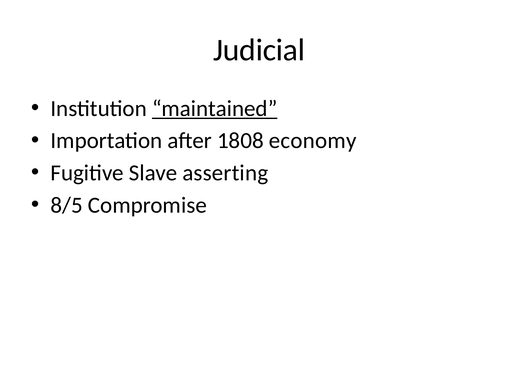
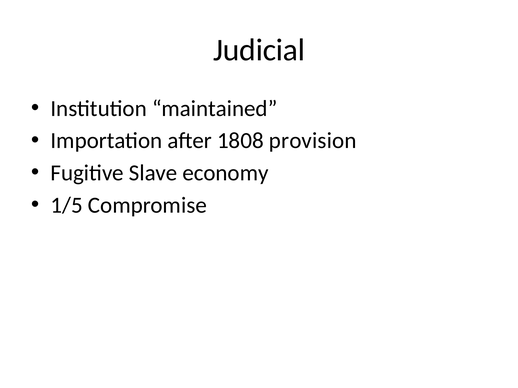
maintained underline: present -> none (215, 109)
economy: economy -> provision (313, 141)
asserting: asserting -> economy (225, 173)
8/5: 8/5 -> 1/5 (67, 205)
